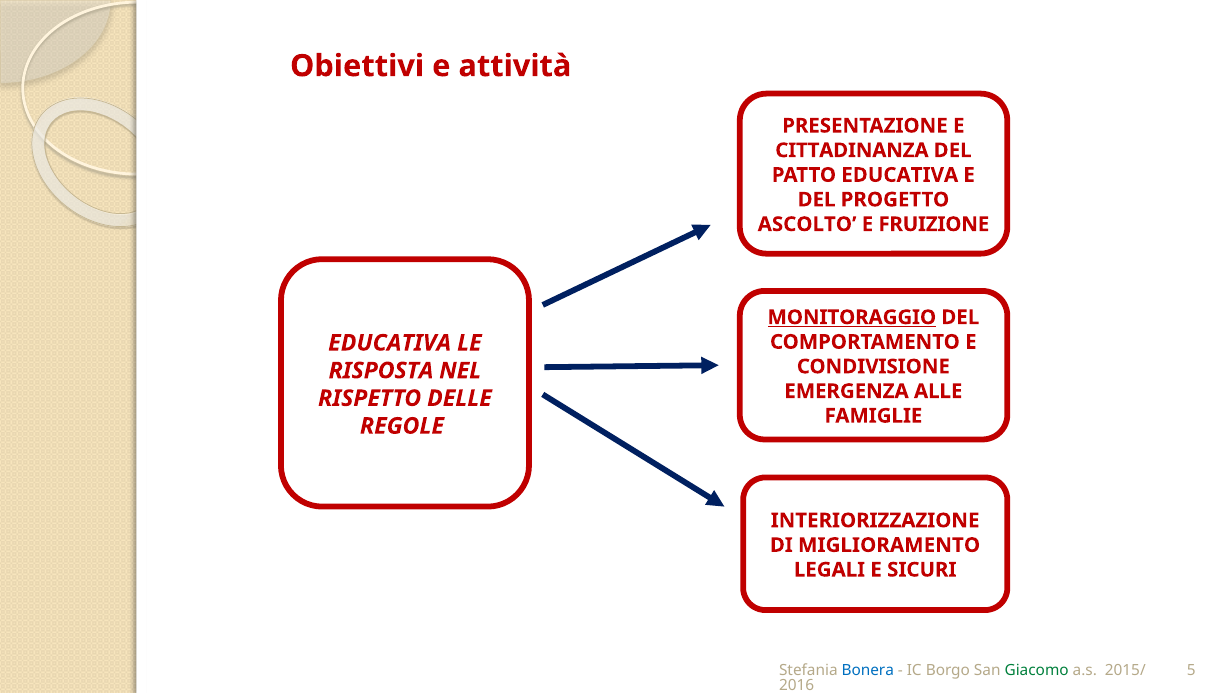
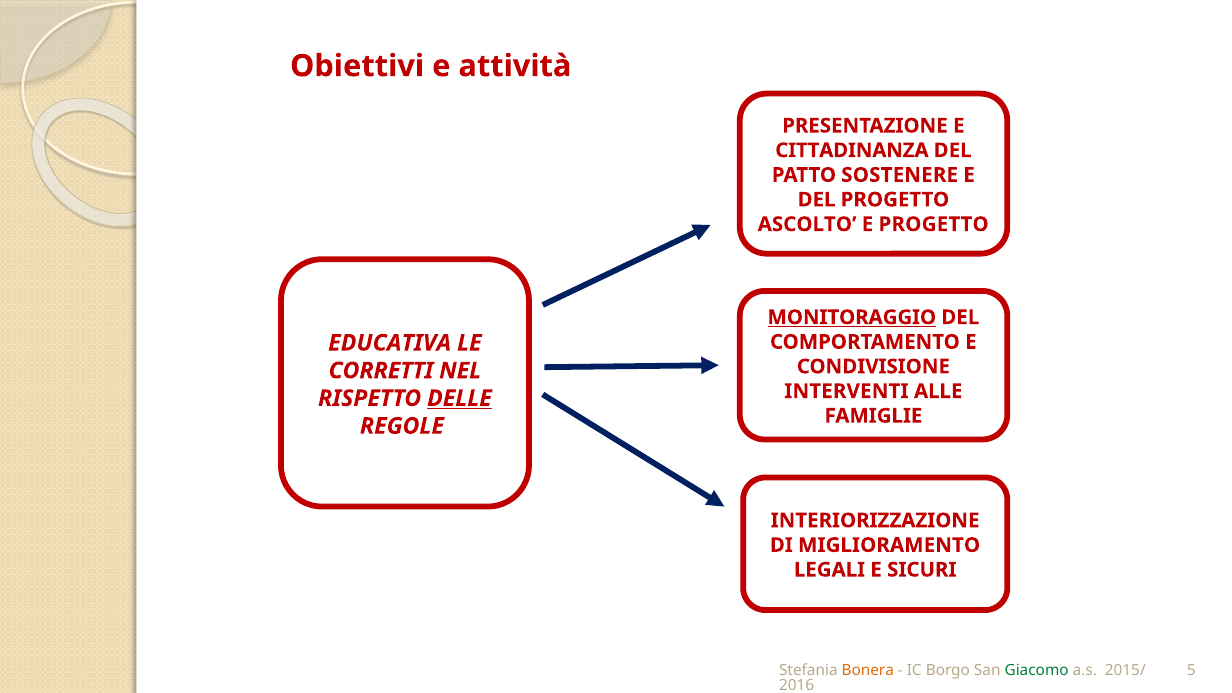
PATTO EDUCATIVA: EDUCATIVA -> SOSTENERE (900, 175)
E FRUIZIONE: FRUIZIONE -> PROGETTO (934, 224)
RISPOSTA: RISPOSTA -> CORRETTI (381, 371)
EMERGENZA: EMERGENZA -> INTERVENTI (846, 391)
DELLE underline: none -> present (459, 398)
Bonera colour: blue -> orange (868, 670)
